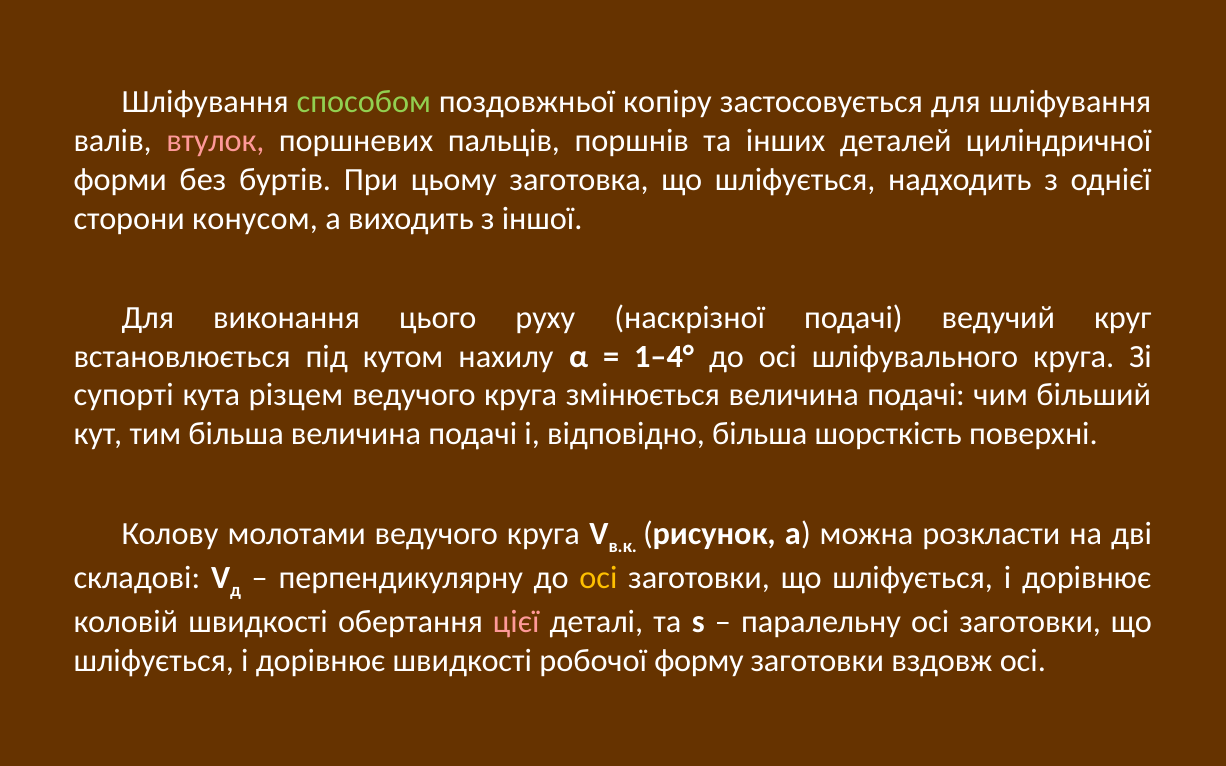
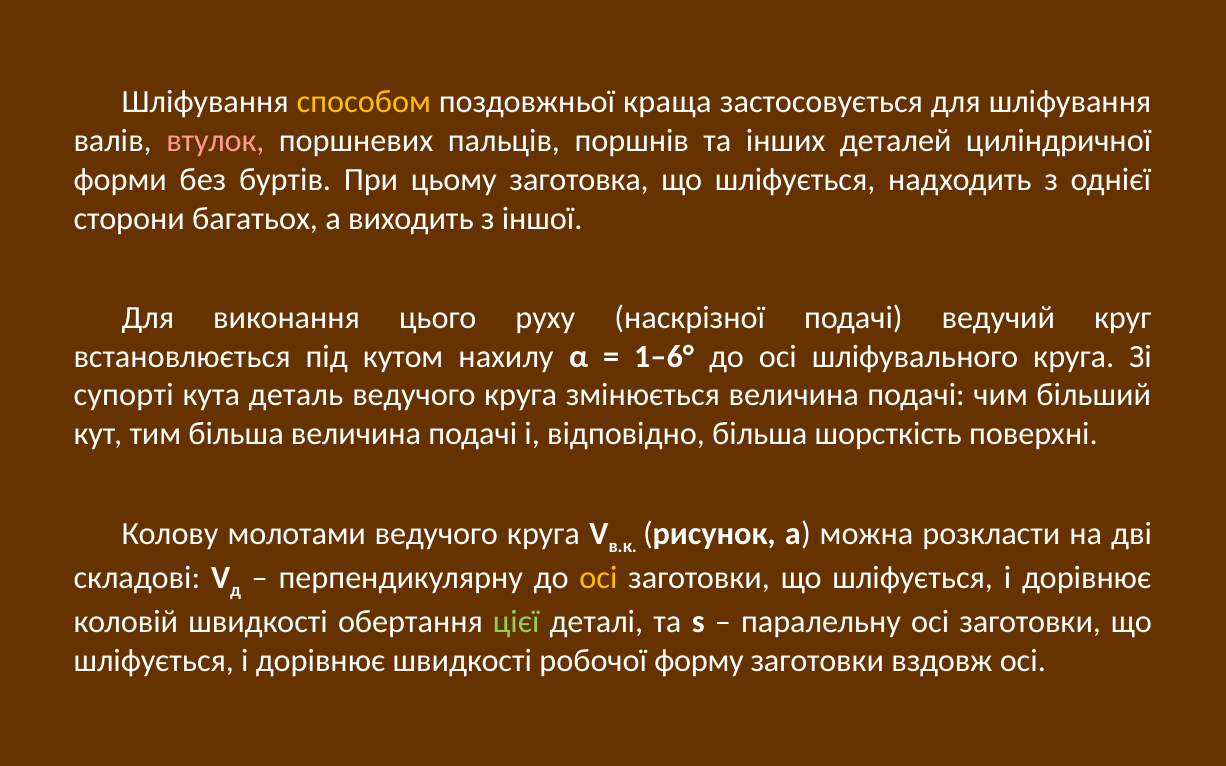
способом colour: light green -> yellow (364, 102)
копіру: копіру -> краща (667, 102)
конусом: конусом -> багатьох (255, 218)
1–4°: 1–4° -> 1–6° (664, 357)
різцем: різцем -> деталь (296, 395)
цієї colour: pink -> light green (516, 622)
